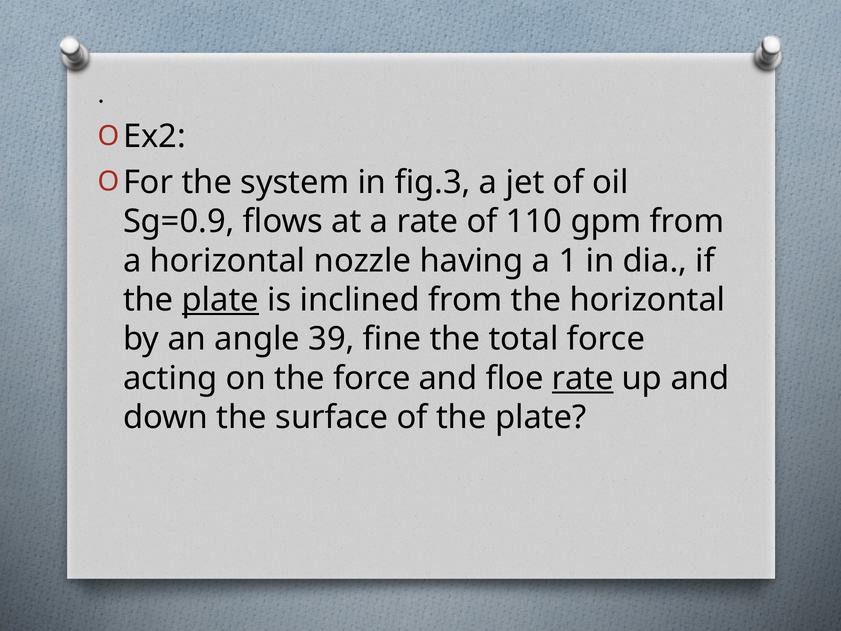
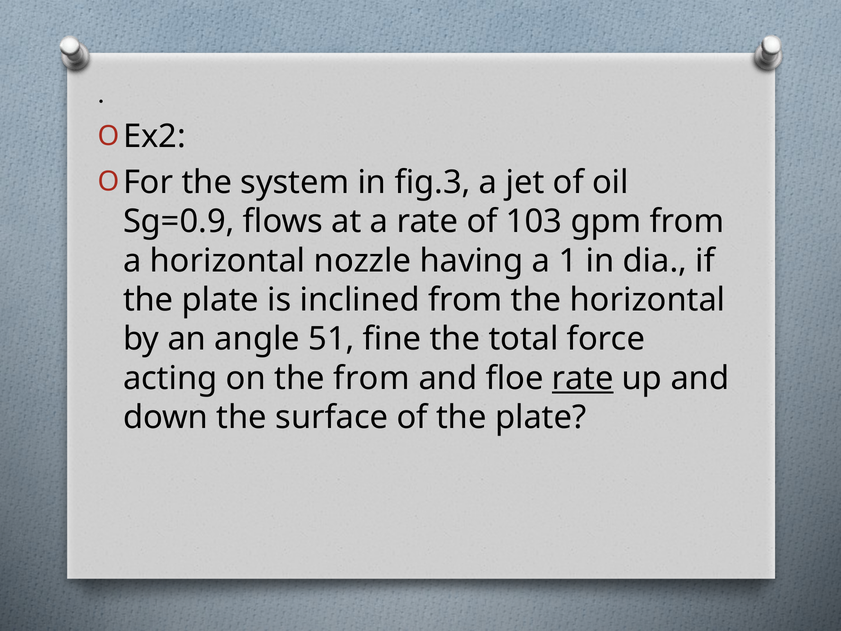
110: 110 -> 103 (534, 221)
plate underline: present -> none (220, 300)
39: 39 -> 51 (331, 339)
the force: force -> from (372, 378)
